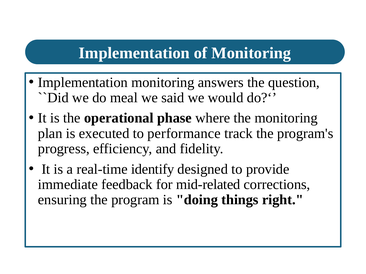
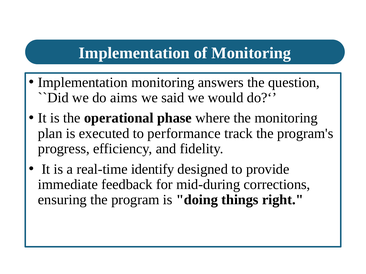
meal: meal -> aims (124, 98)
mid-related: mid-related -> mid-during (208, 185)
